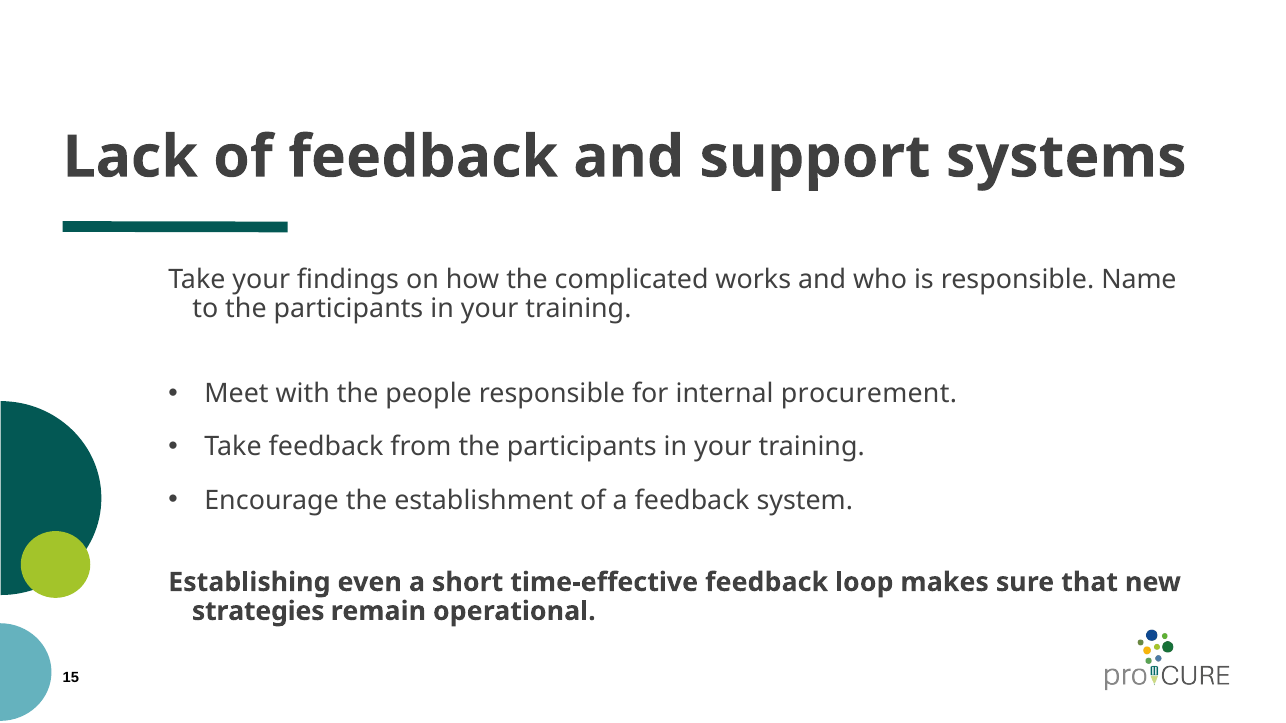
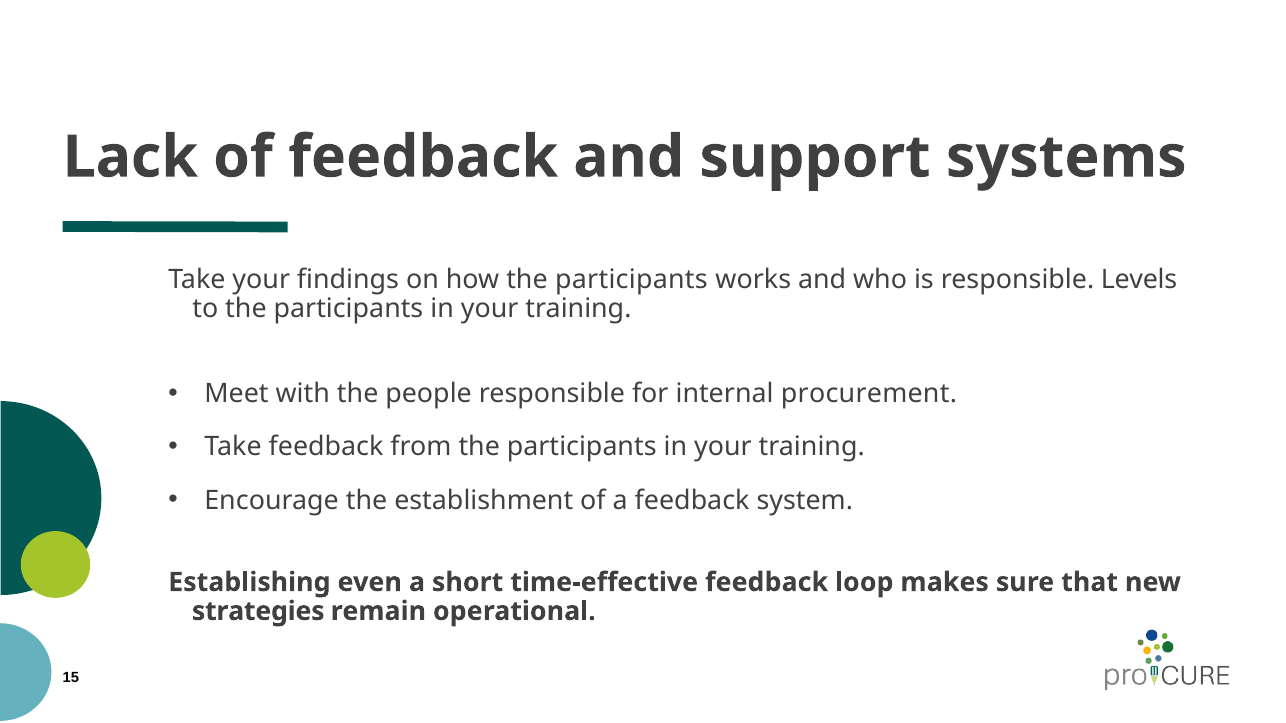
how the complicated: complicated -> participants (631, 280)
Name: Name -> Levels (1139, 280)
